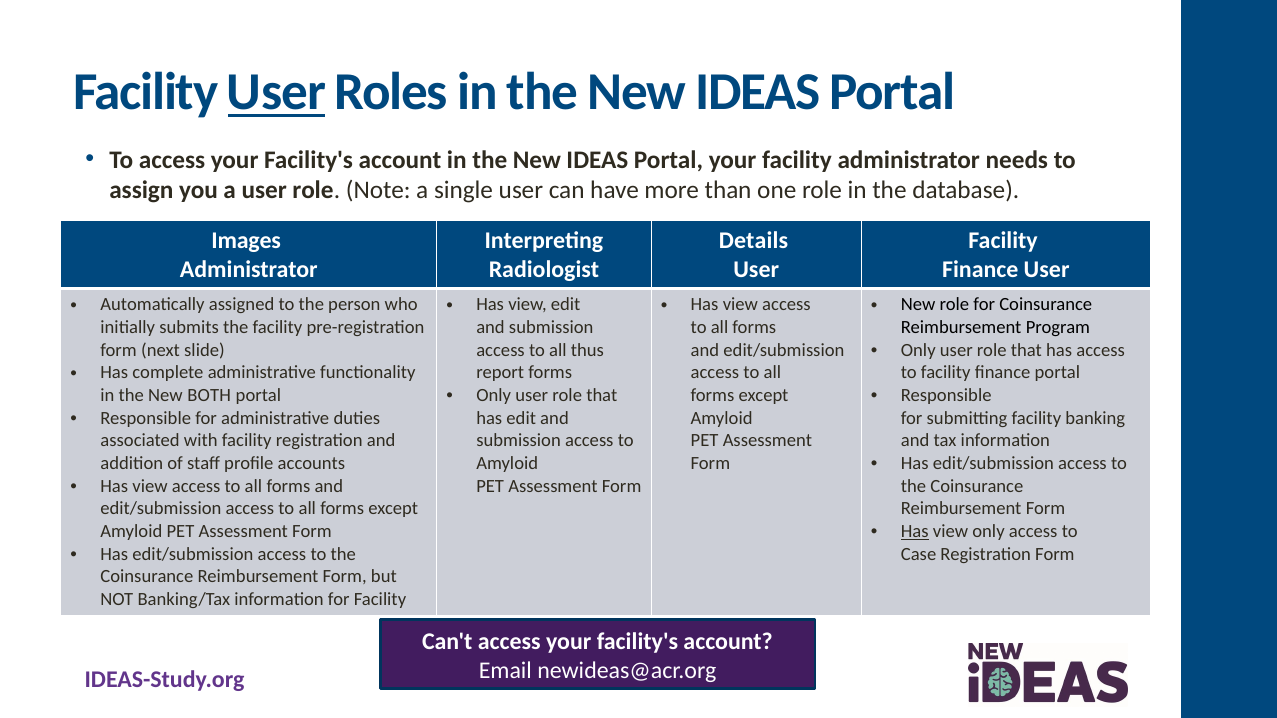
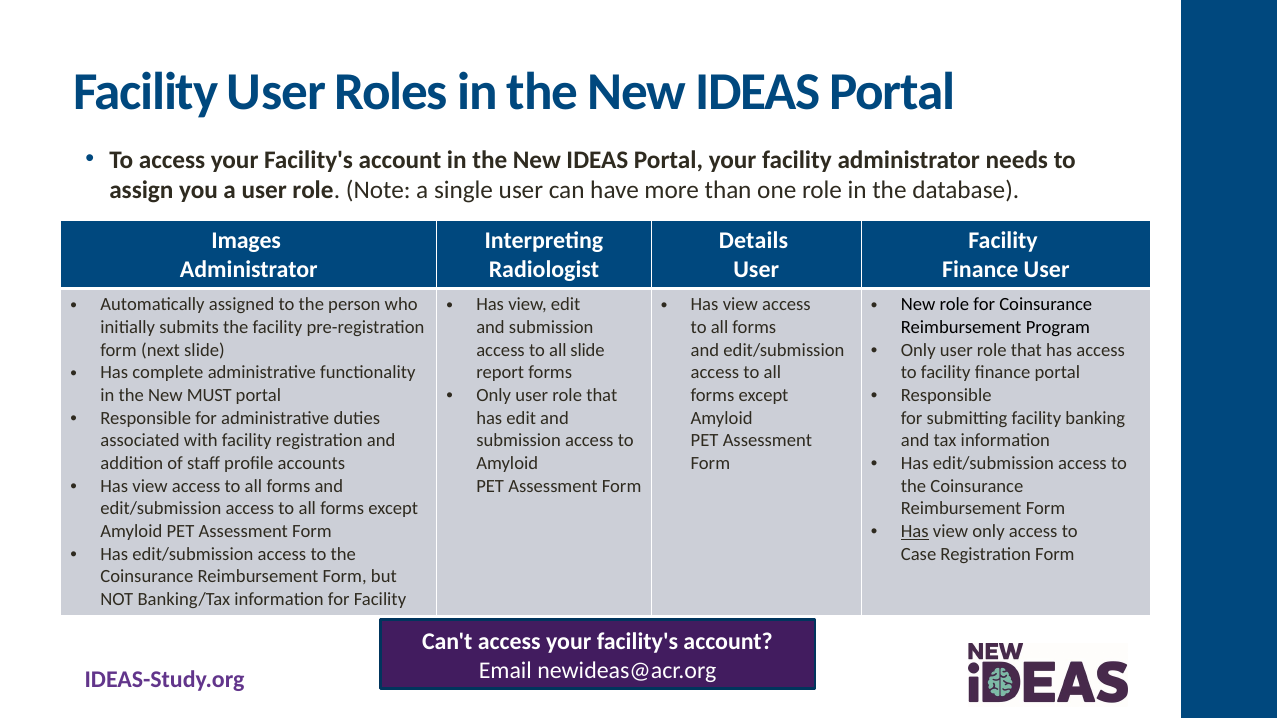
User underline: present -> none (277, 92)
all thus: thus -> slide (588, 350)
BOTH: BOTH -> MUST (209, 396)
